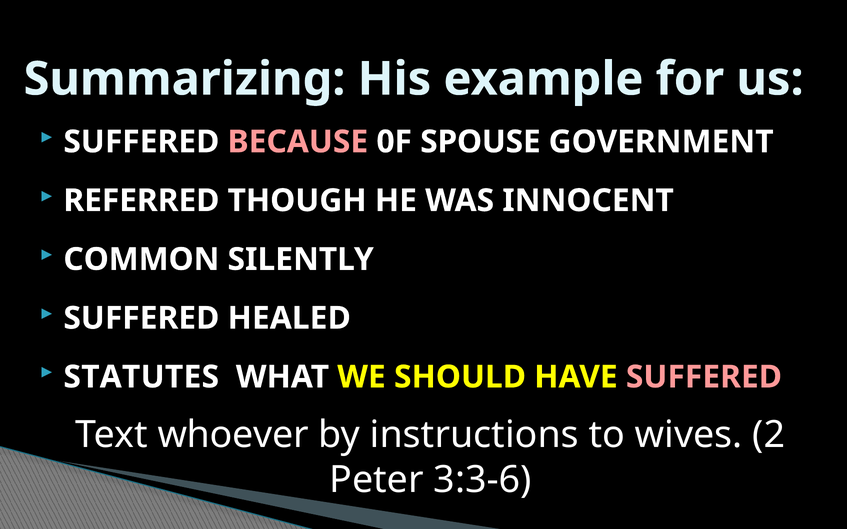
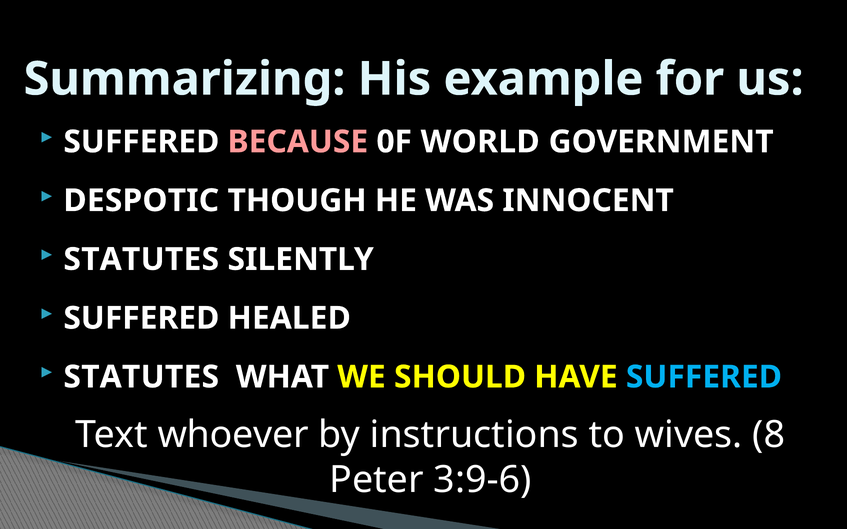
SPOUSE: SPOUSE -> WORLD (480, 142)
REFERRED: REFERRED -> DESPOTIC (141, 201)
COMMON: COMMON -> STATUTES (141, 260)
SUFFERED colour: pink -> light blue (704, 377)
2: 2 -> 8 (769, 435)
3:3-6: 3:3-6 -> 3:9-6 (483, 480)
